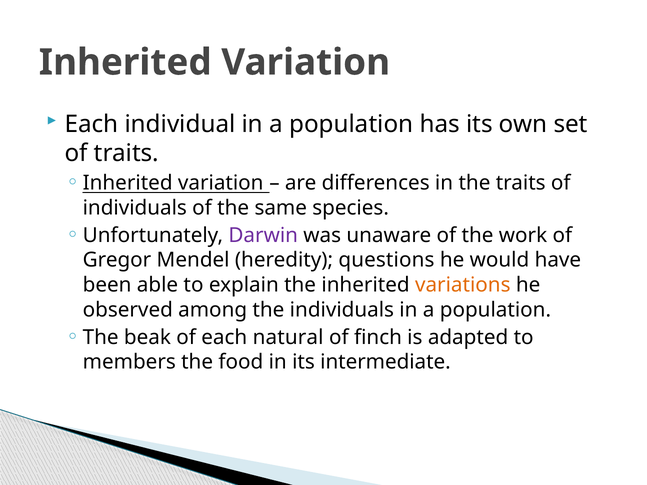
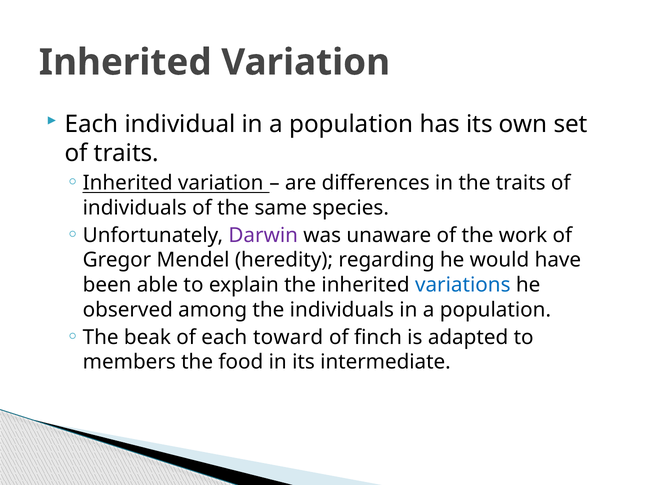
questions: questions -> regarding (387, 260)
variations colour: orange -> blue (463, 285)
natural: natural -> toward (288, 338)
